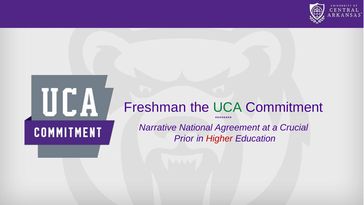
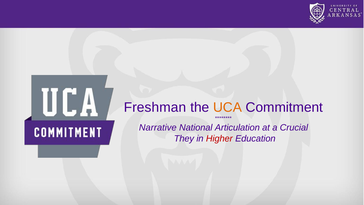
UCA colour: green -> orange (227, 107)
Agreement: Agreement -> Articulation (237, 127)
Prior: Prior -> They (184, 138)
